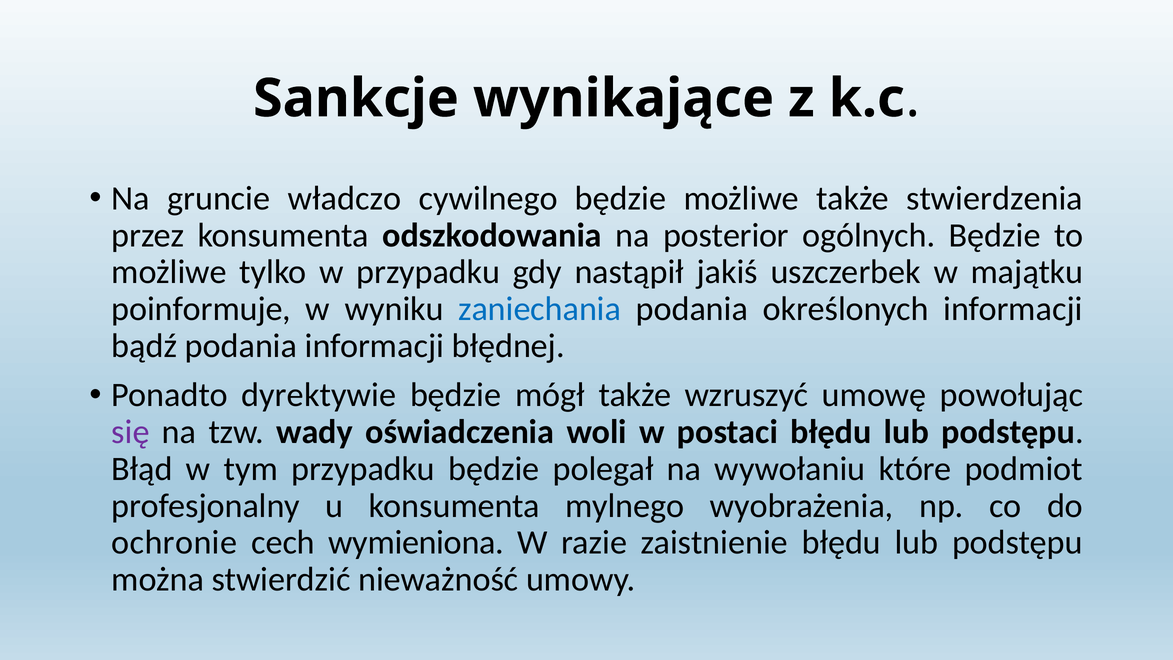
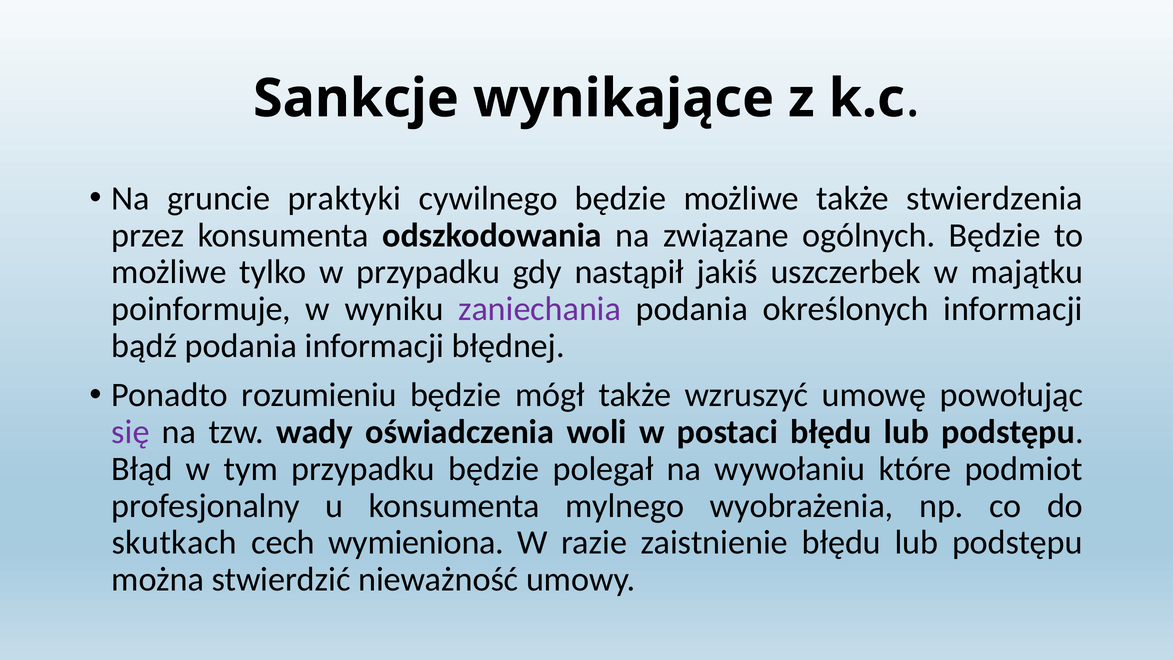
władczo: władczo -> praktyki (344, 198)
posterior: posterior -> związane (726, 235)
zaniechania colour: blue -> purple (540, 309)
dyrektywie: dyrektywie -> rozumieniu (319, 395)
ochronie: ochronie -> skutkach (174, 542)
